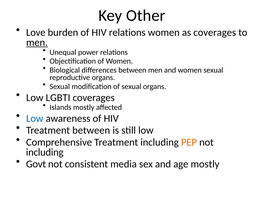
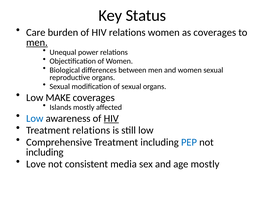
Other: Other -> Status (146, 16)
Love: Love -> Care (36, 32)
LGBTI: LGBTI -> MAKE (58, 98)
HIV underline: none -> present (111, 118)
Treatment between: between -> relations (91, 130)
PEP colour: orange -> blue (189, 142)
Govt: Govt -> Love (36, 164)
